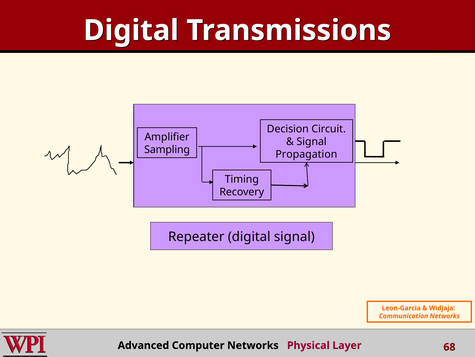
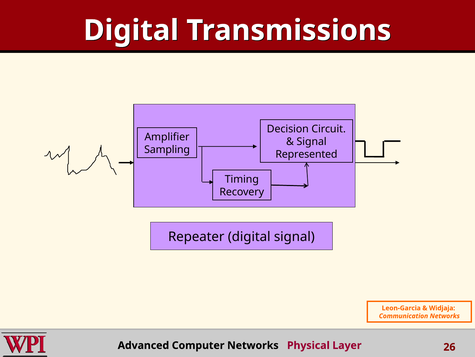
Propagation: Propagation -> Represented (306, 154)
68: 68 -> 26 (449, 346)
